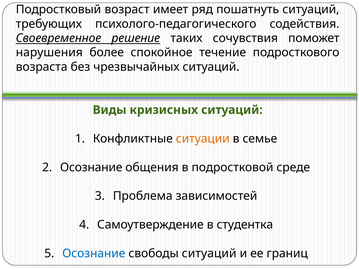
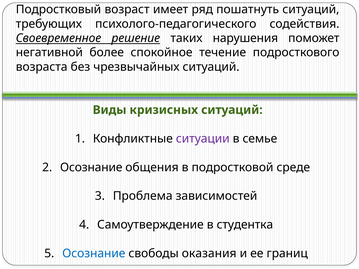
сочувствия: сочувствия -> нарушения (245, 38)
нарушения: нарушения -> негативной (49, 53)
ситуации colour: orange -> purple (203, 139)
свободы ситуаций: ситуаций -> оказания (209, 254)
